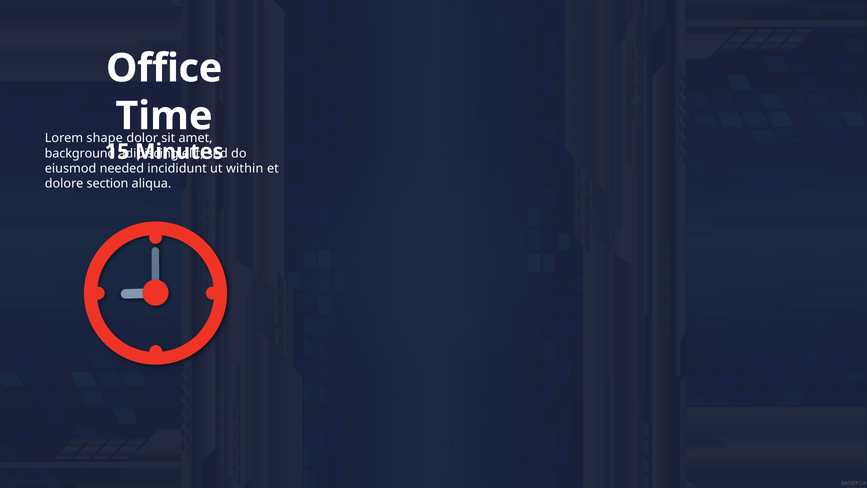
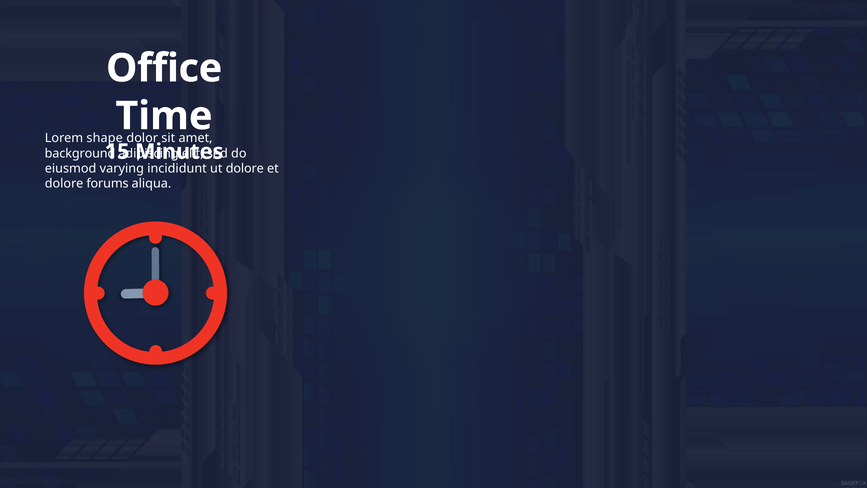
needed: needed -> varying (122, 168)
within: within -> dolore (245, 168)
section: section -> forums (108, 184)
